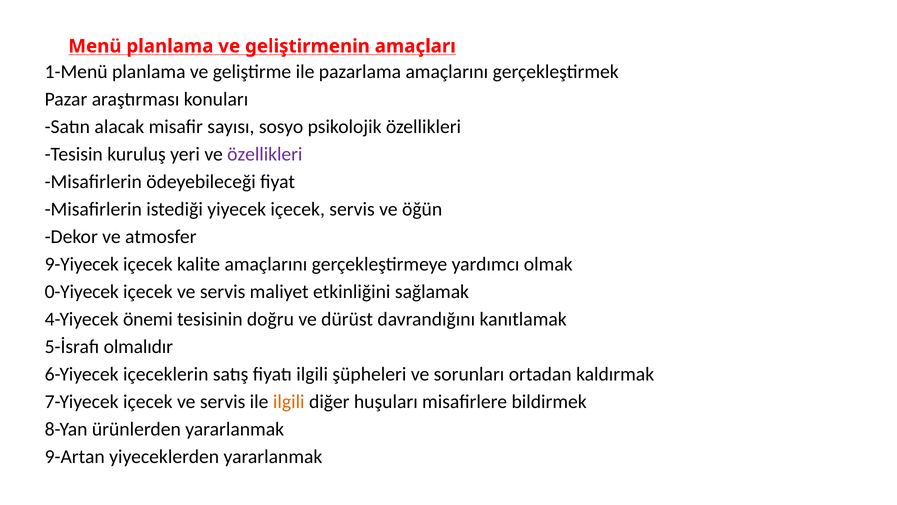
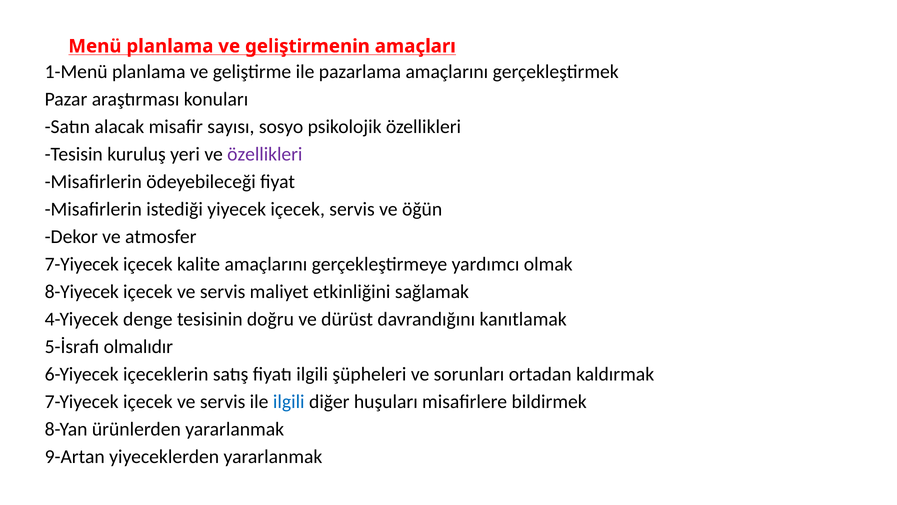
9-Yiyecek: 9-Yiyecek -> 7-Yiyecek (82, 264)
0-Yiyecek: 0-Yiyecek -> 8-Yiyecek (82, 291)
önemi: önemi -> denge (148, 319)
ilgili colour: orange -> blue (289, 401)
